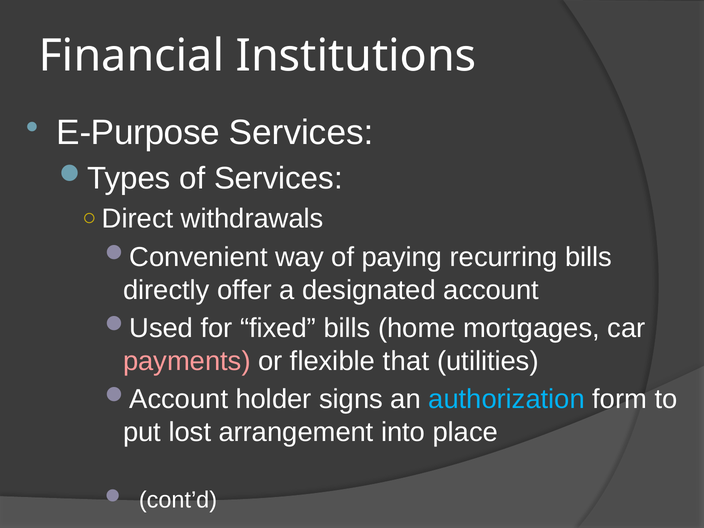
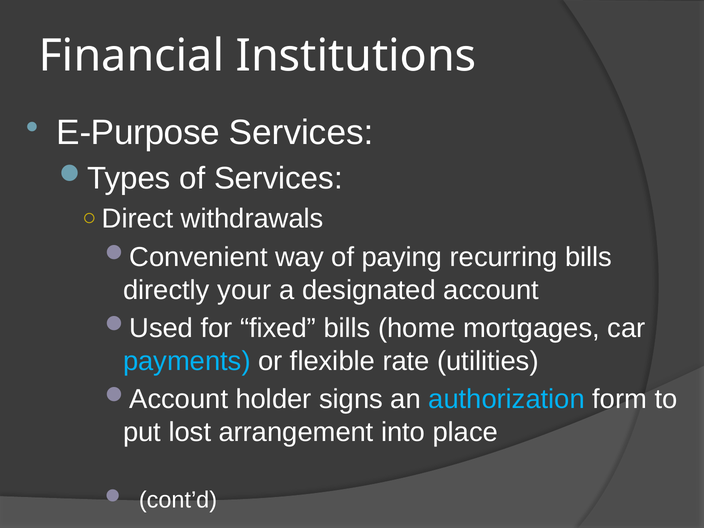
offer: offer -> your (244, 290)
payments colour: pink -> light blue (187, 361)
that: that -> rate (406, 361)
